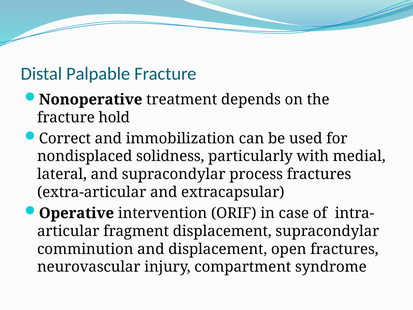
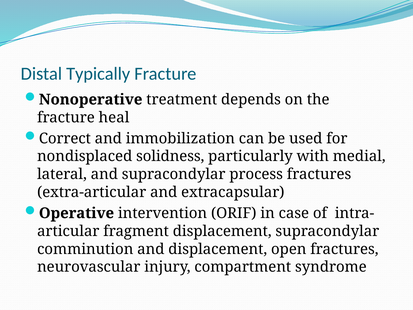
Palpable: Palpable -> Typically (98, 74)
hold: hold -> heal (114, 117)
